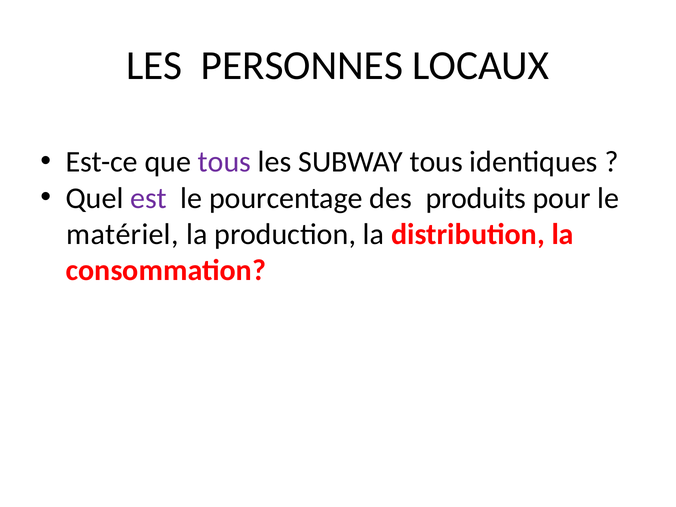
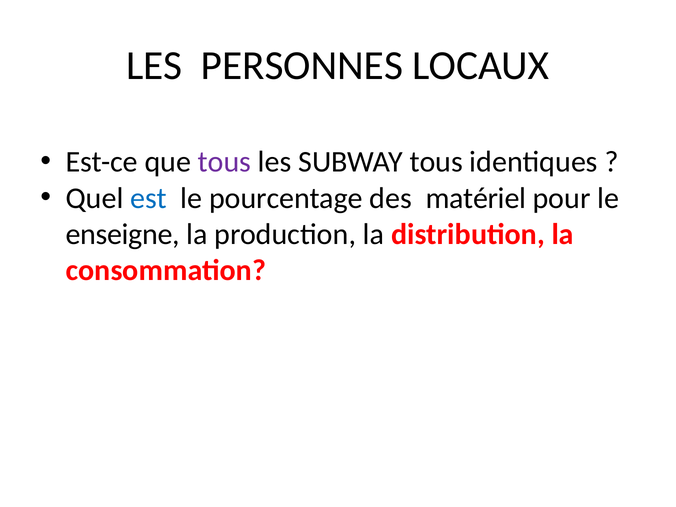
est colour: purple -> blue (149, 198)
produits: produits -> matériel (476, 198)
matériel: matériel -> enseigne (123, 234)
